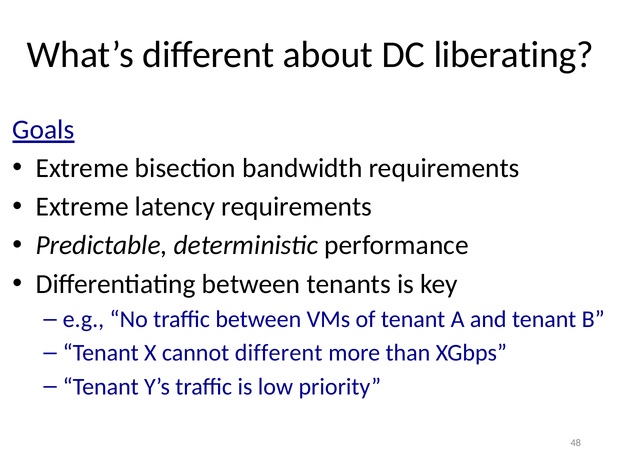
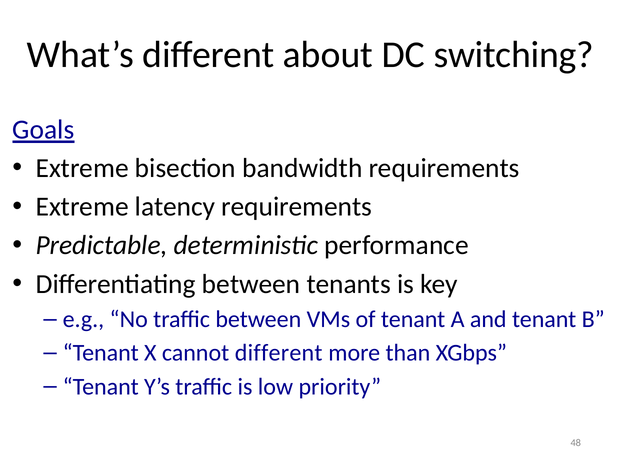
liberating: liberating -> switching (514, 55)
